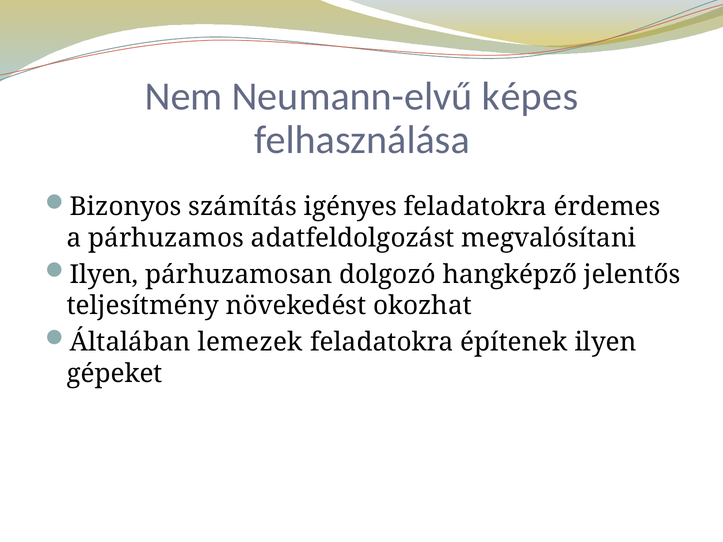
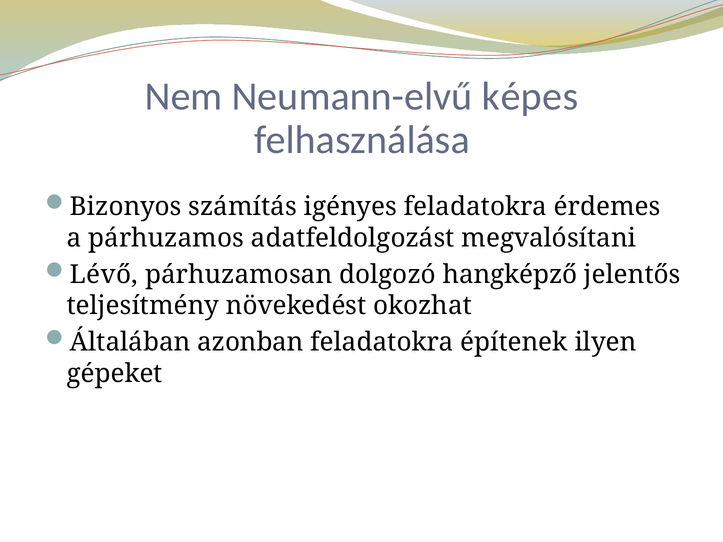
Ilyen: Ilyen -> Lévő (104, 275)
lemezek: lemezek -> azonban (251, 342)
